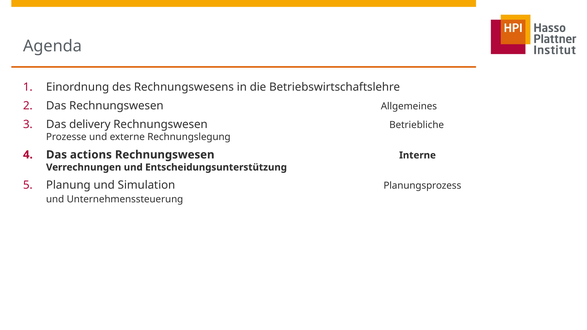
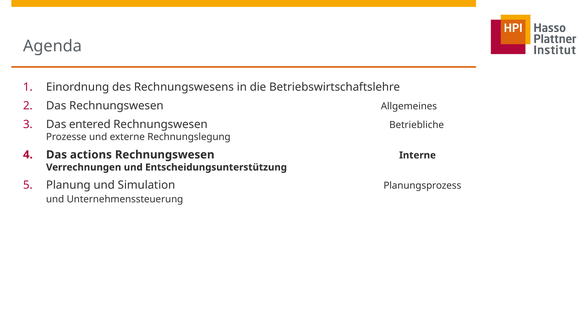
delivery: delivery -> entered (90, 124)
